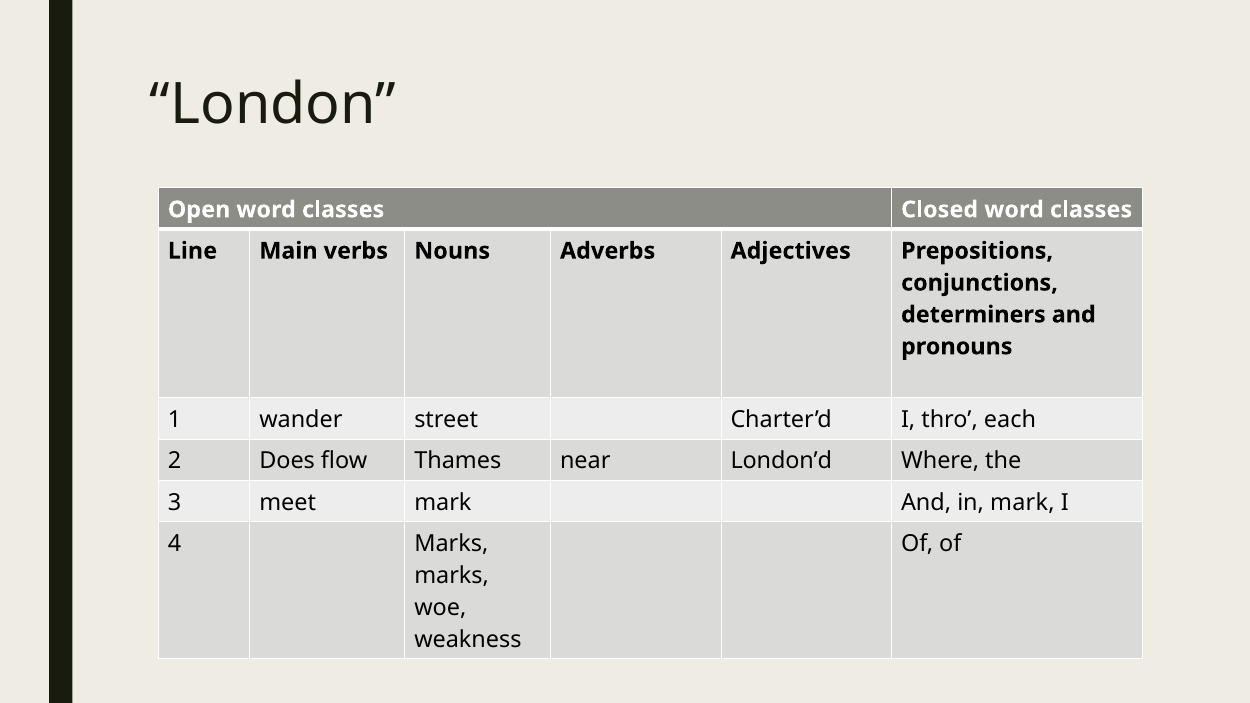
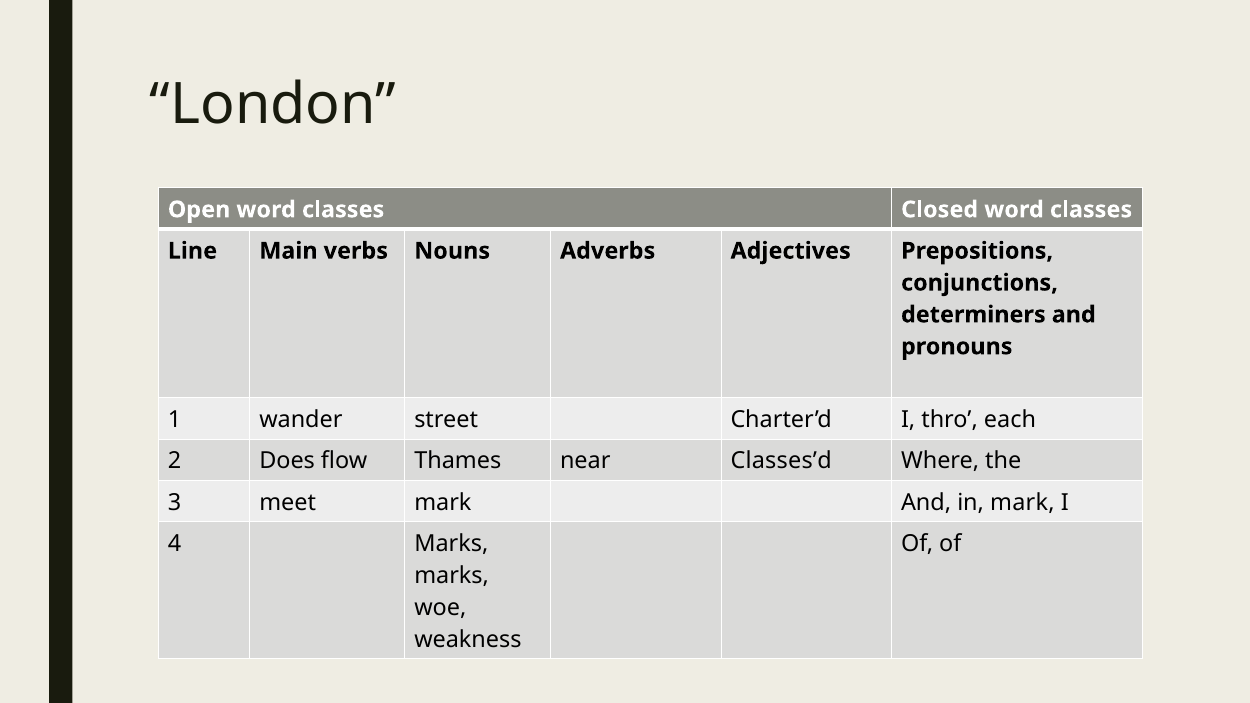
London’d: London’d -> Classes’d (781, 461)
